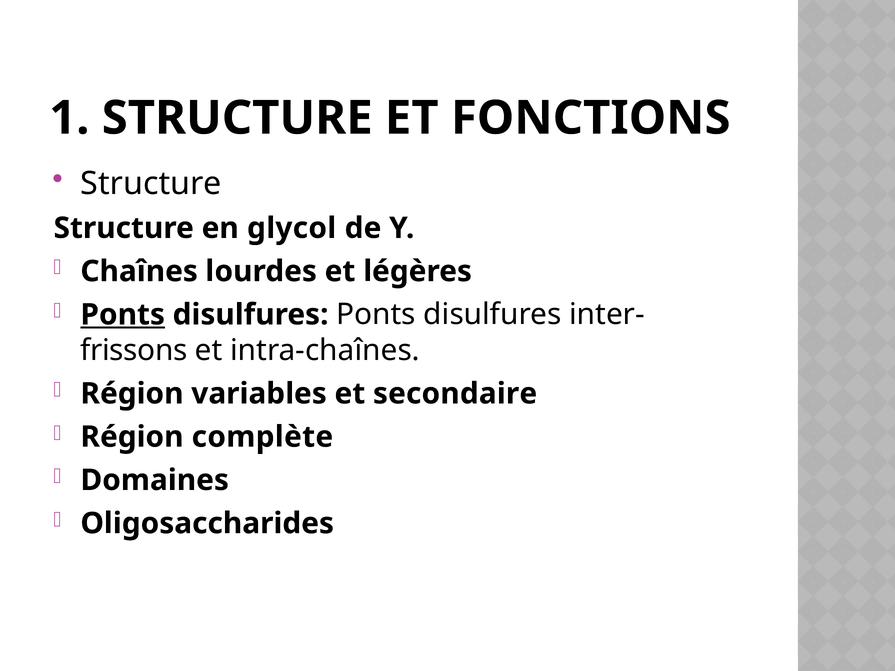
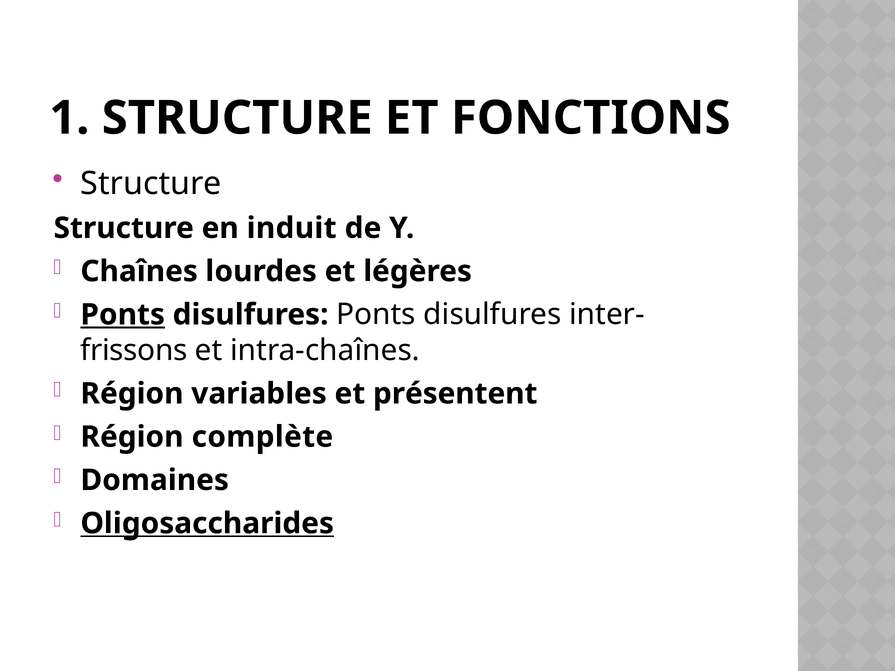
glycol: glycol -> induit (292, 228)
secondaire: secondaire -> présentent (455, 394)
Oligosaccharides underline: none -> present (207, 524)
